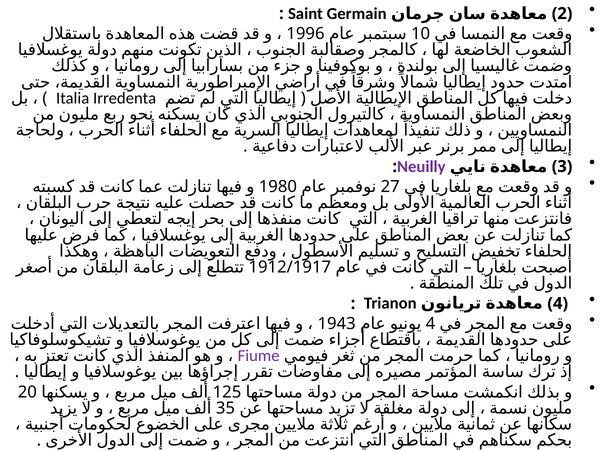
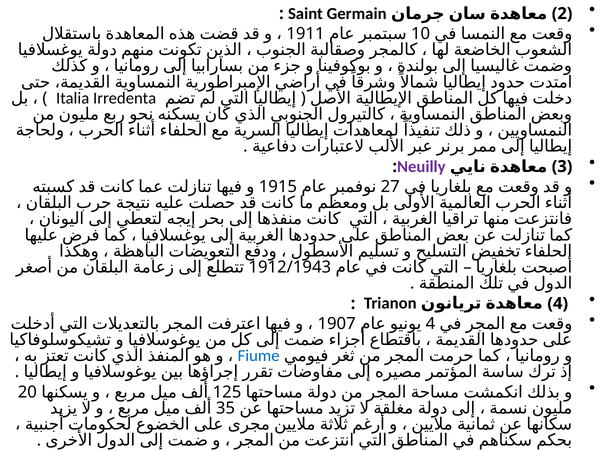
1996: 1996 -> 1911 (305, 34)
1980: 1980 -> 1915 (278, 187)
1912/1917: 1912/1917 -> 1912/1943 (290, 267)
1943: 1943 -> 1907 (337, 324)
Fiume colour: purple -> blue (259, 356)
